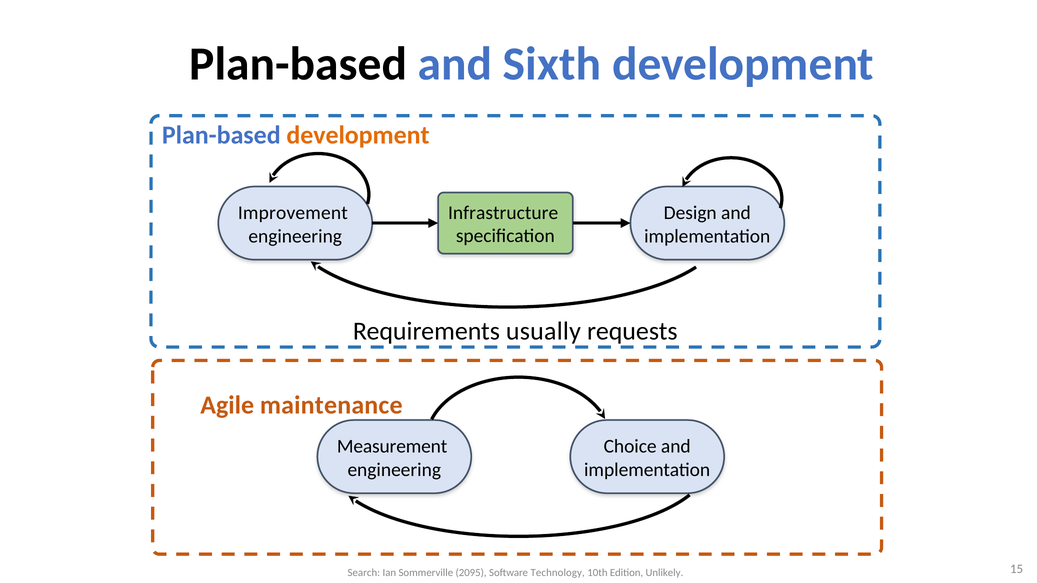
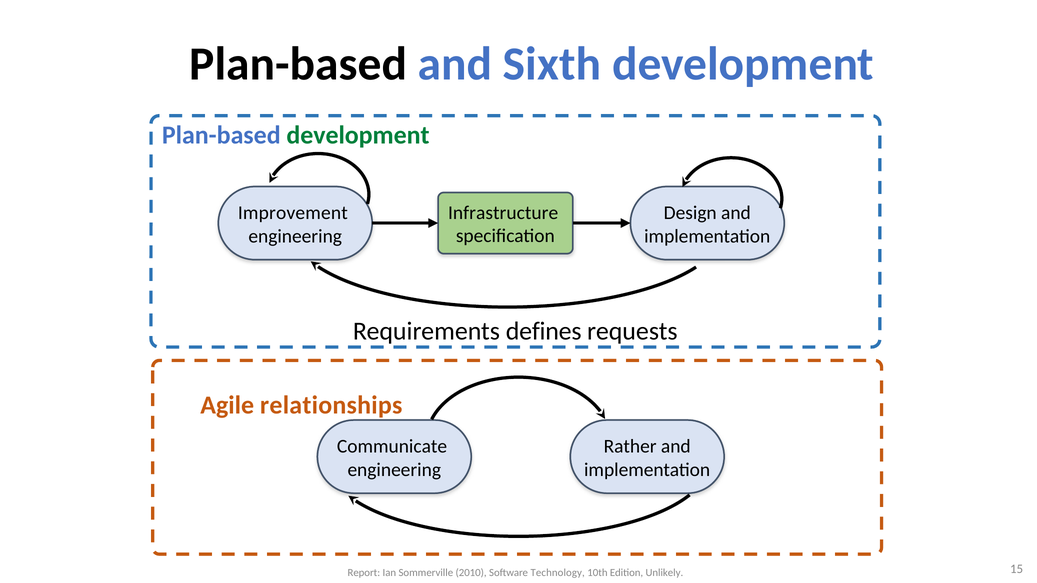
development colour: orange -> green (358, 135)
usually: usually -> defines (544, 331)
maintenance: maintenance -> relationships (331, 405)
Measurement: Measurement -> Communicate (392, 447)
Choice: Choice -> Rather (630, 447)
Search: Search -> Report (364, 573)
2095: 2095 -> 2010 (471, 573)
